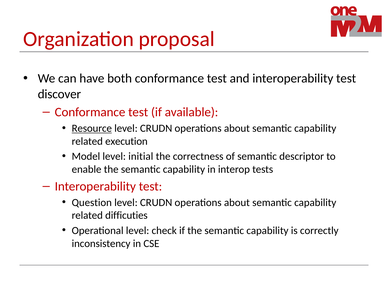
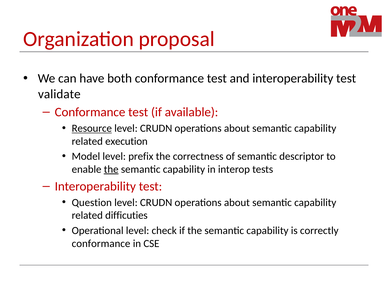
discover: discover -> validate (59, 94)
initial: initial -> prefix (141, 156)
the underline: none -> present (111, 169)
inconsistency: inconsistency -> conformance (101, 243)
